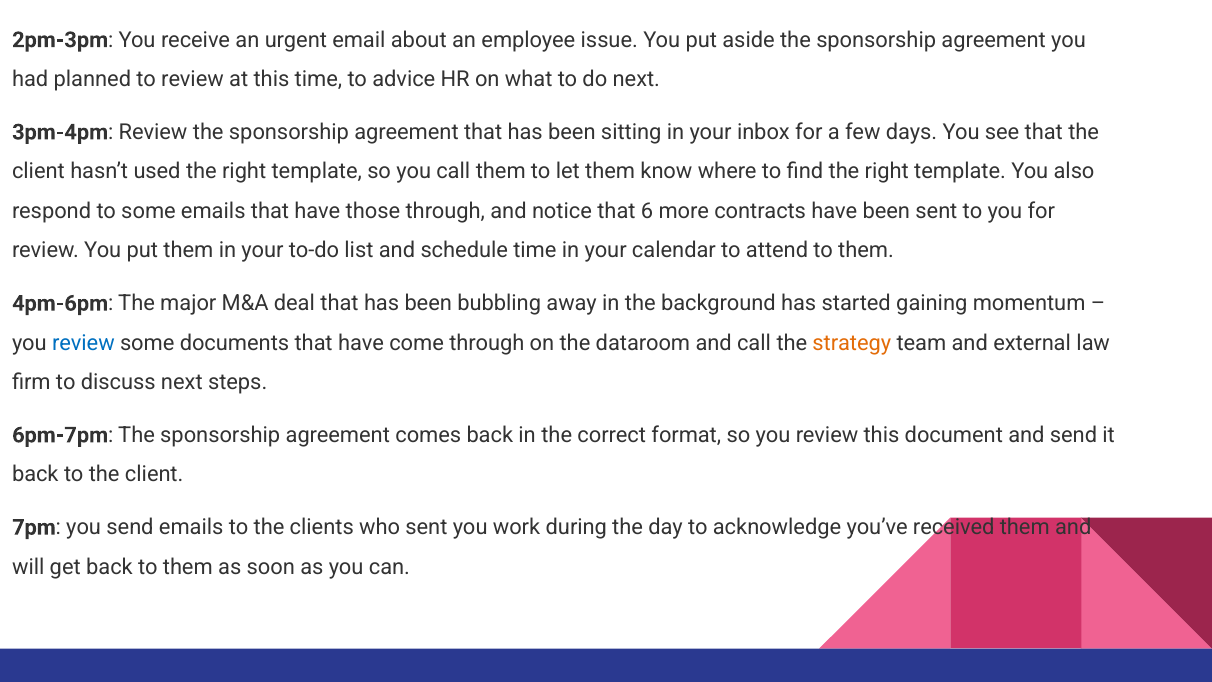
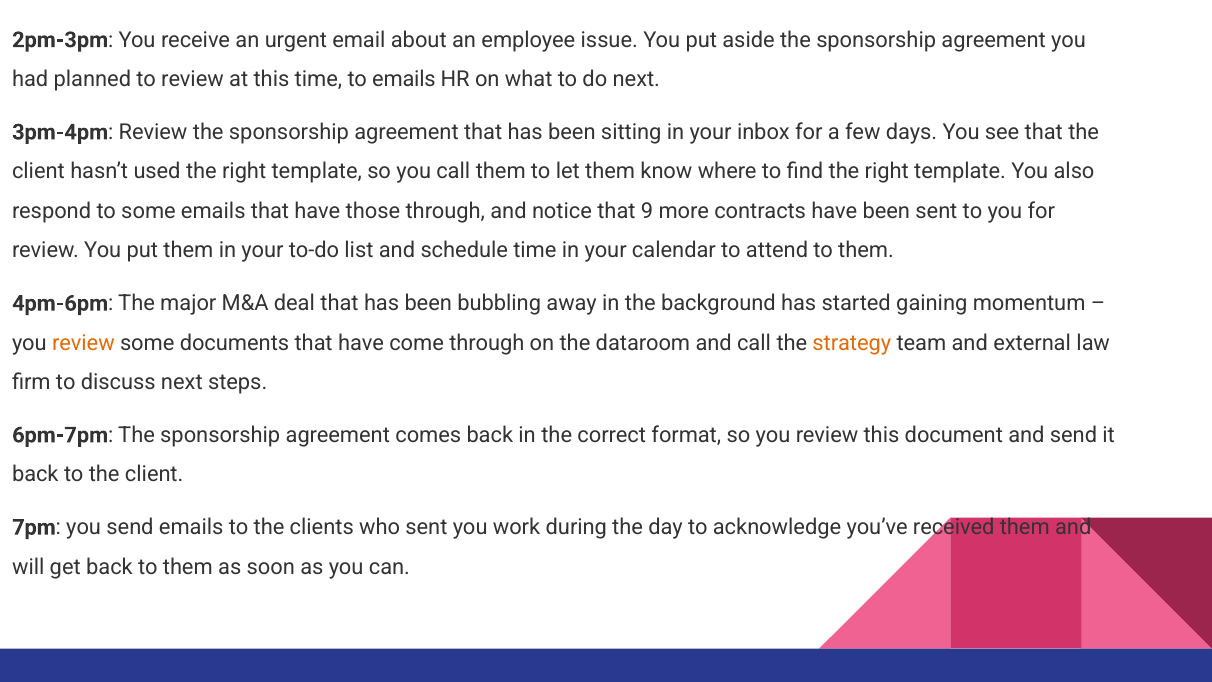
to advice: advice -> emails (404, 79)
6: 6 -> 9 (647, 211)
review colour: blue -> orange (83, 343)
